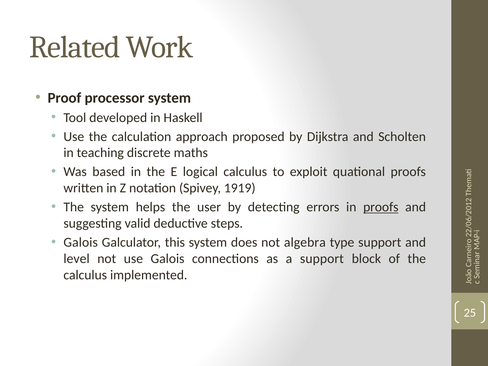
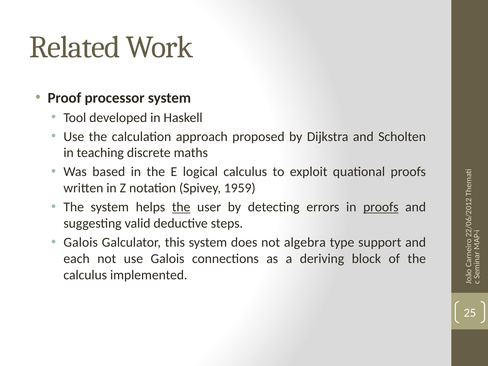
1919: 1919 -> 1959 (240, 188)
the underline: none -> present (181, 207)
level: level -> each (77, 259)
a support: support -> deriving (322, 259)
